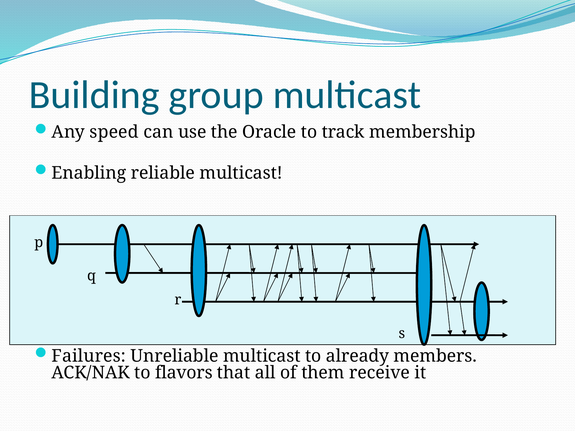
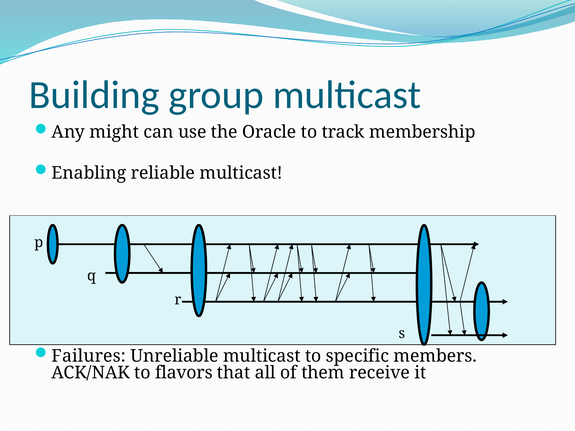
speed: speed -> might (114, 132)
already: already -> specific (358, 356)
